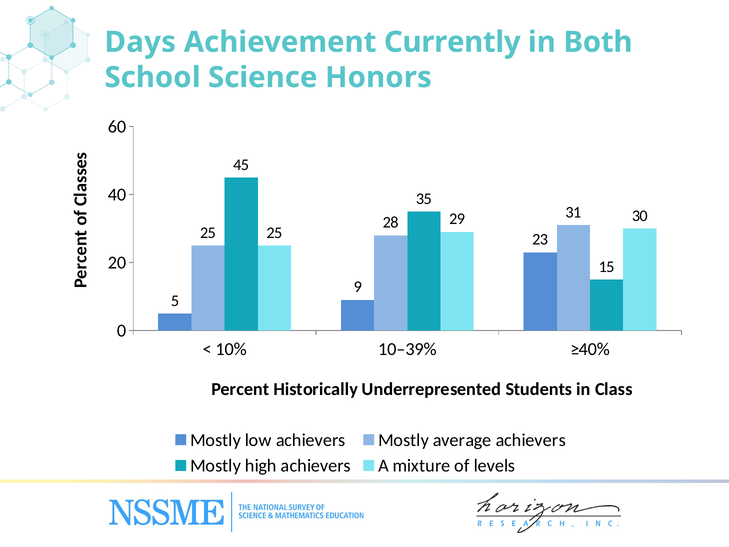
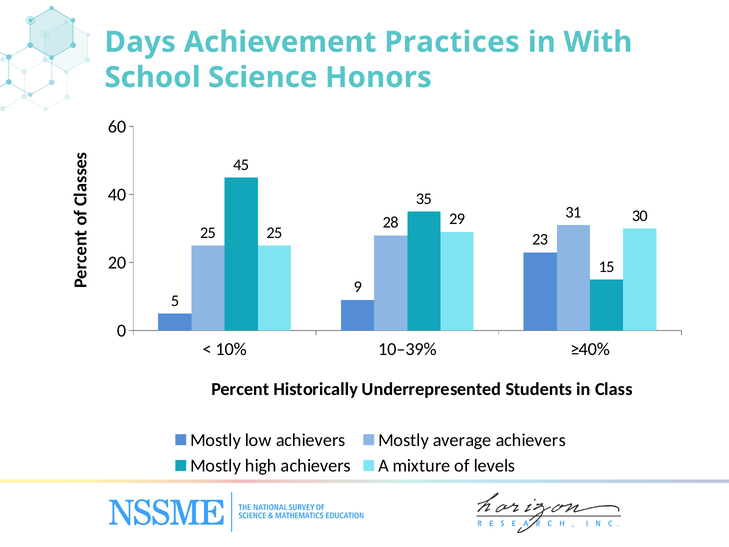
Currently: Currently -> Practices (452, 42)
Both: Both -> With (598, 42)
